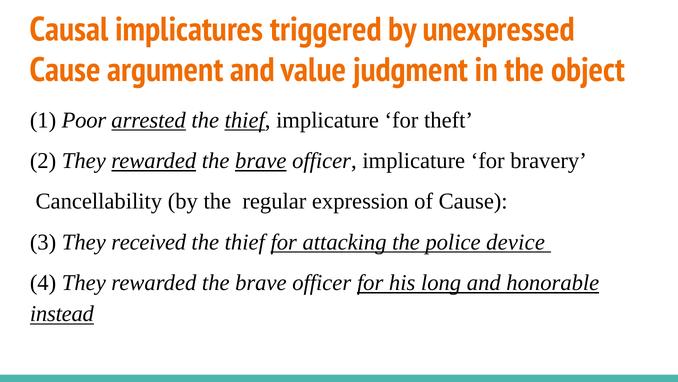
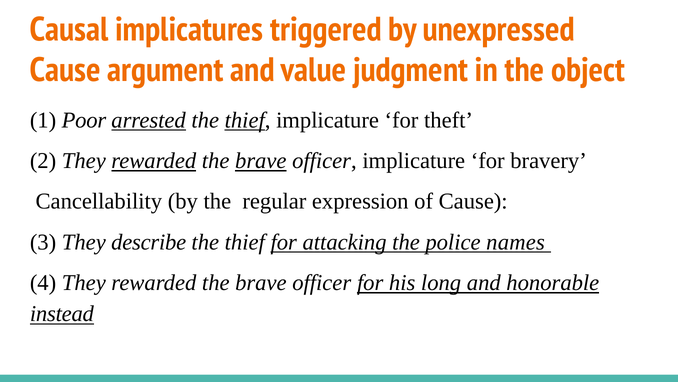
received: received -> describe (149, 242)
device: device -> names (516, 242)
